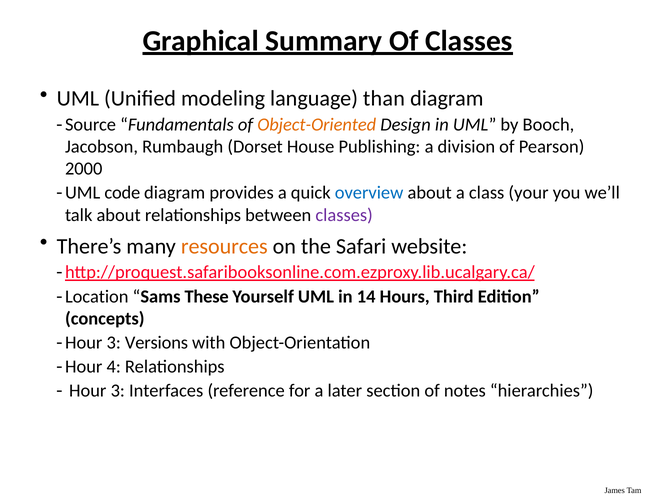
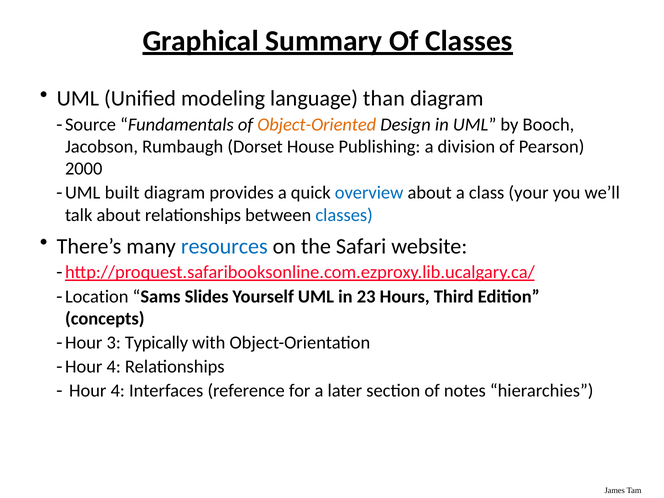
code: code -> built (122, 193)
classes colour: purple -> blue (344, 215)
resources colour: orange -> blue (224, 246)
These: These -> Slides (207, 297)
14: 14 -> 23 (366, 297)
Versions: Versions -> Typically (157, 343)
3: 3 -> 4 (118, 391)
